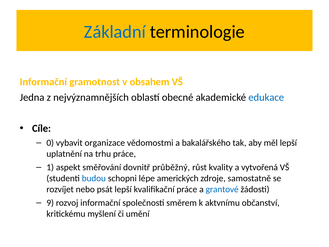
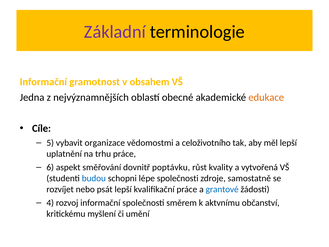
Základní colour: blue -> purple (115, 32)
edukace colour: blue -> orange (266, 97)
0: 0 -> 5 (50, 143)
bakalářského: bakalářského -> celoživotního (206, 143)
1: 1 -> 6 (50, 167)
průběžný: průběžný -> poptávku (171, 167)
lépe amerických: amerických -> společnosti (178, 178)
9: 9 -> 4 (50, 203)
